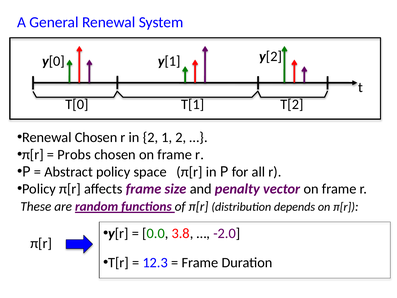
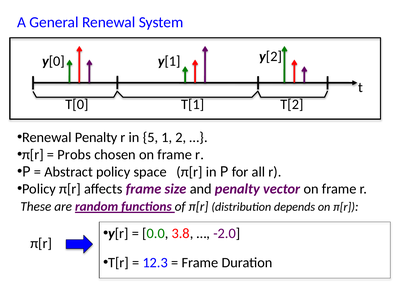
Renewal Chosen: Chosen -> Penalty (96, 137)
in 2: 2 -> 5 (150, 137)
